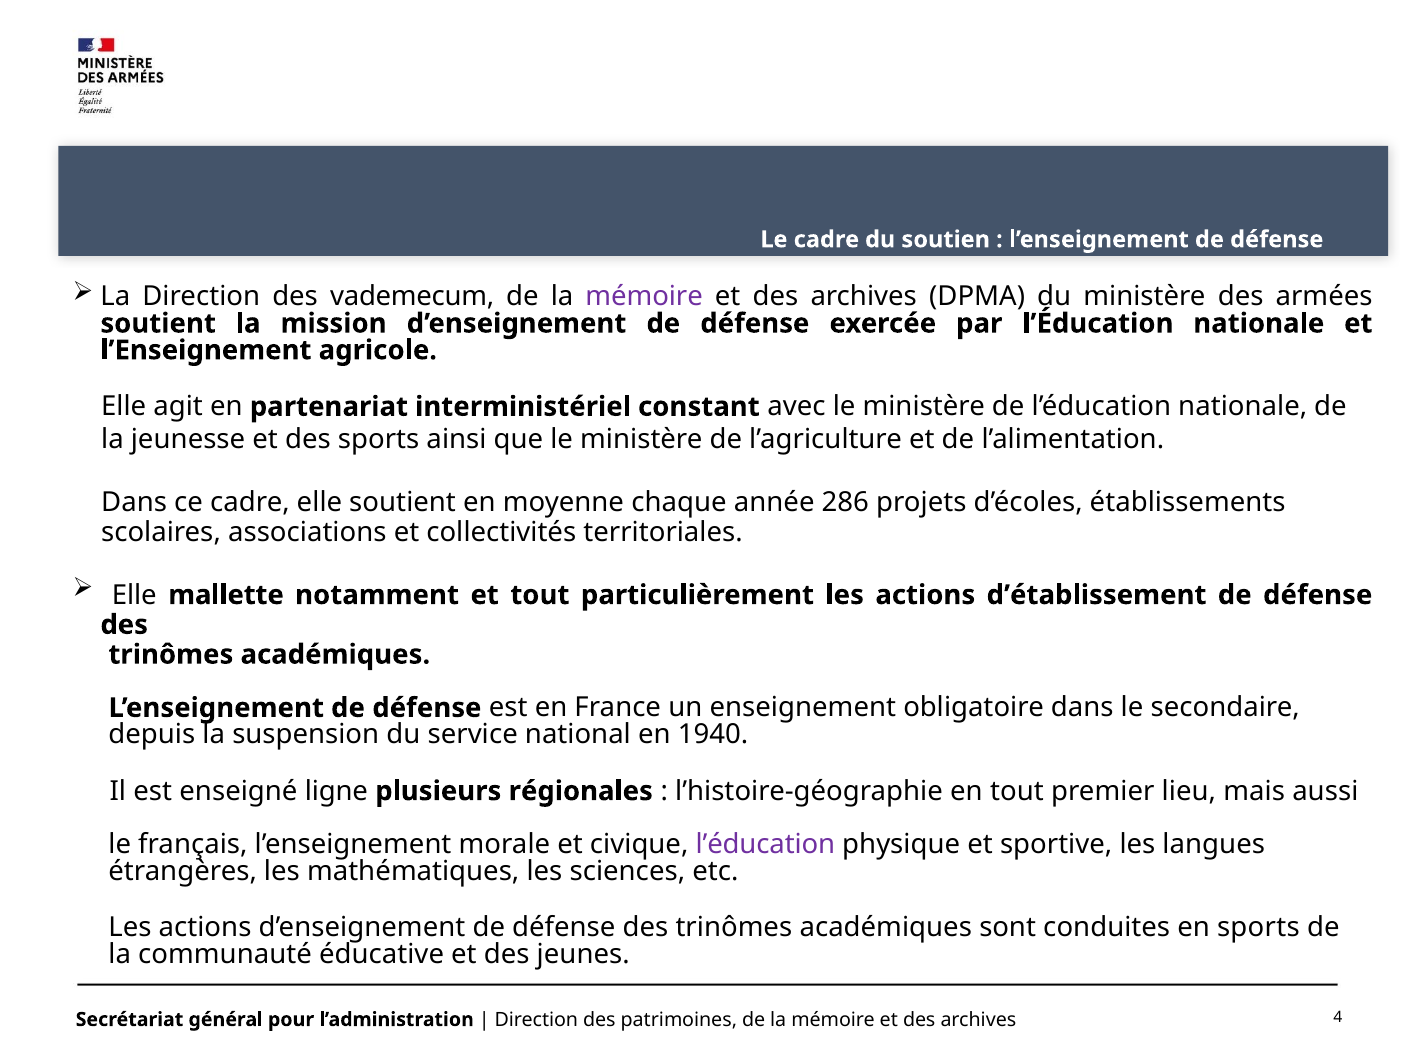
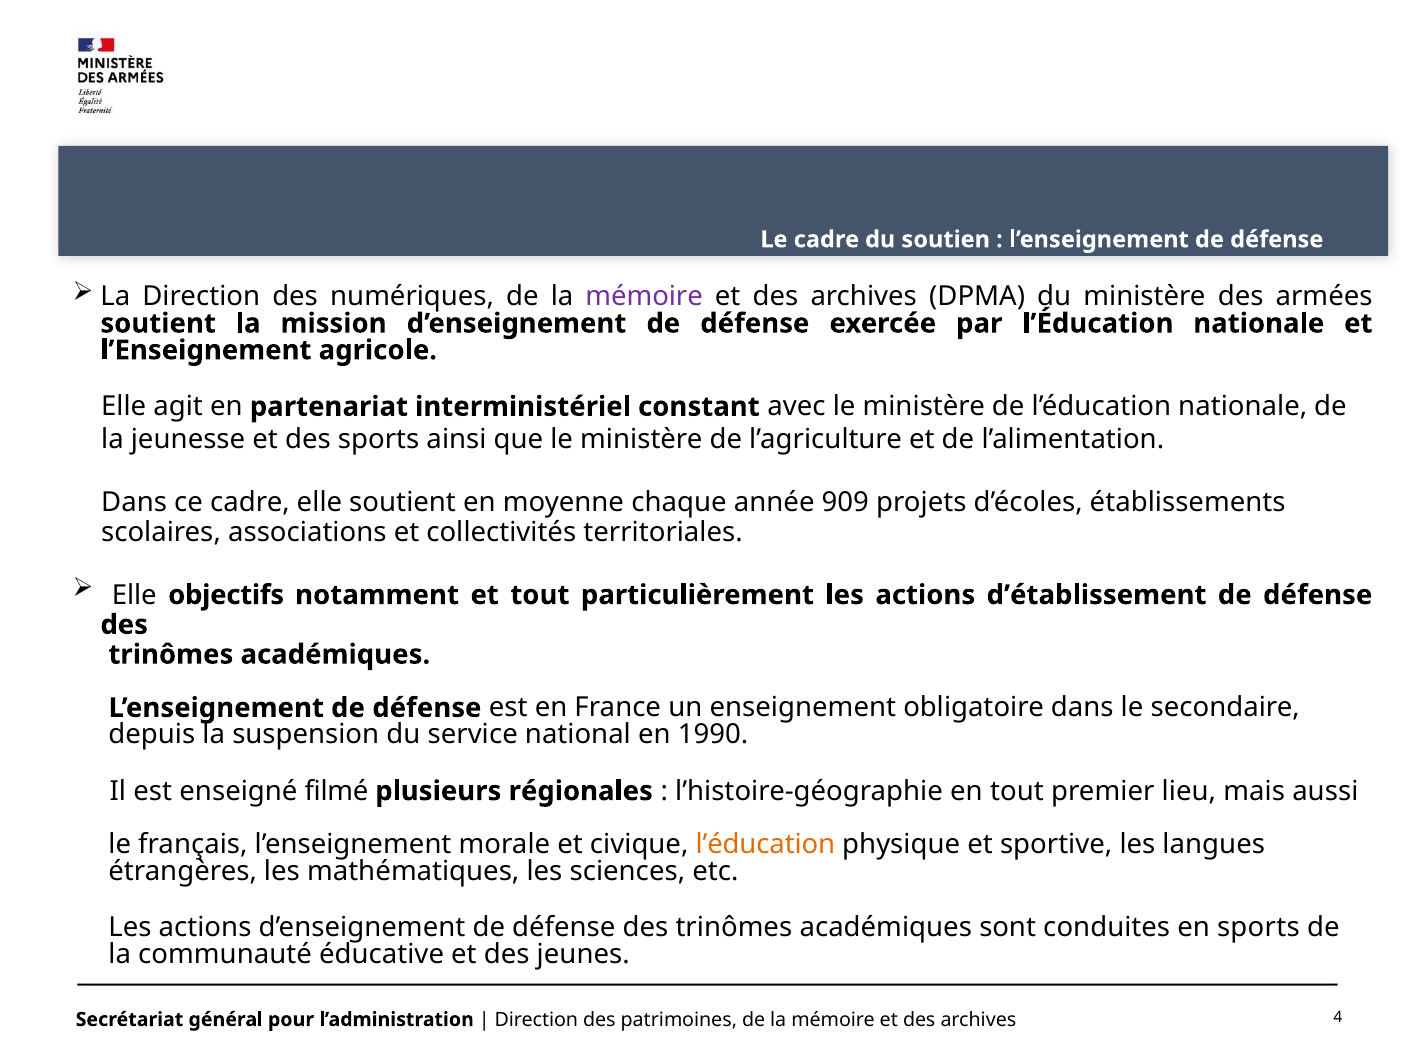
vademecum: vademecum -> numériques (412, 297)
286: 286 -> 909 (845, 502)
mallette: mallette -> objectifs (226, 595)
1940: 1940 -> 1990 (713, 735)
ligne: ligne -> filmé (336, 791)
l’éducation colour: purple -> orange (765, 845)
